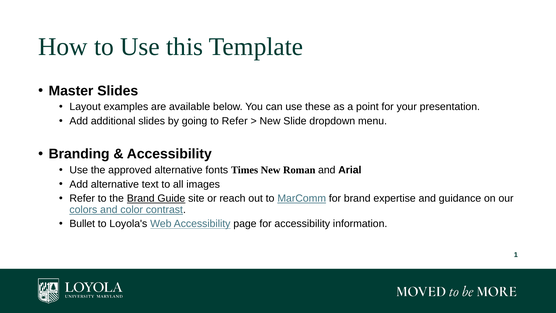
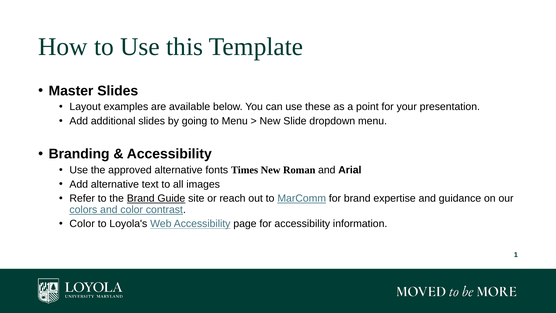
to Refer: Refer -> Menu (235, 121)
Bullet: Bullet -> Color (82, 224)
